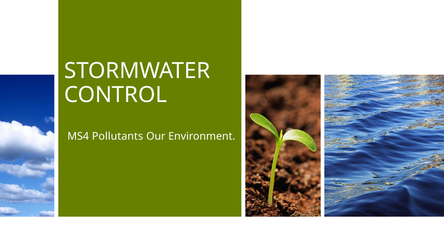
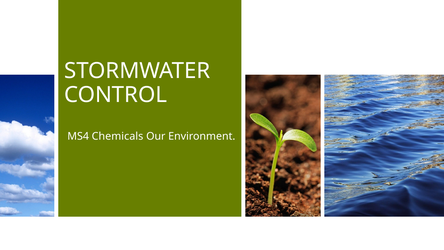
Pollutants: Pollutants -> Chemicals (118, 136)
